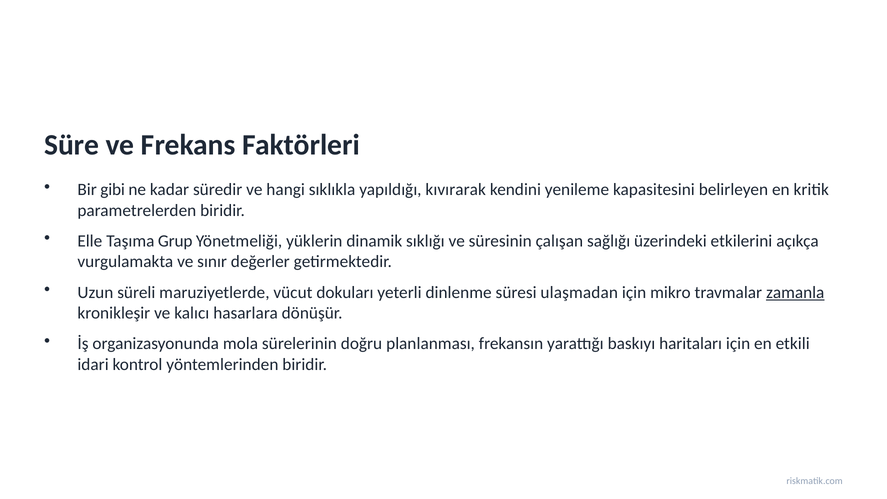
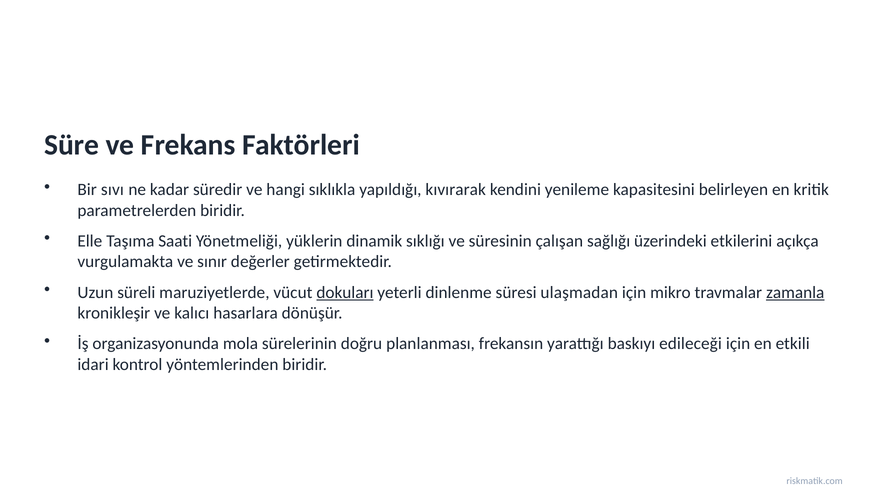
gibi: gibi -> sıvı (112, 190)
Grup: Grup -> Saati (175, 241)
dokuları underline: none -> present (345, 292)
haritaları: haritaları -> edileceği (691, 344)
